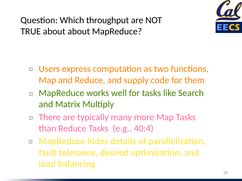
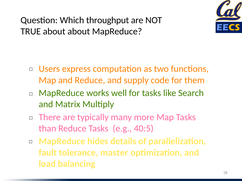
40:4: 40:4 -> 40:5 (144, 129)
desired: desired -> master (114, 153)
